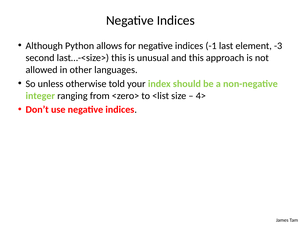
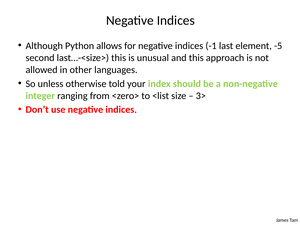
-3: -3 -> -5 (278, 46)
4>: 4> -> 3> (201, 96)
